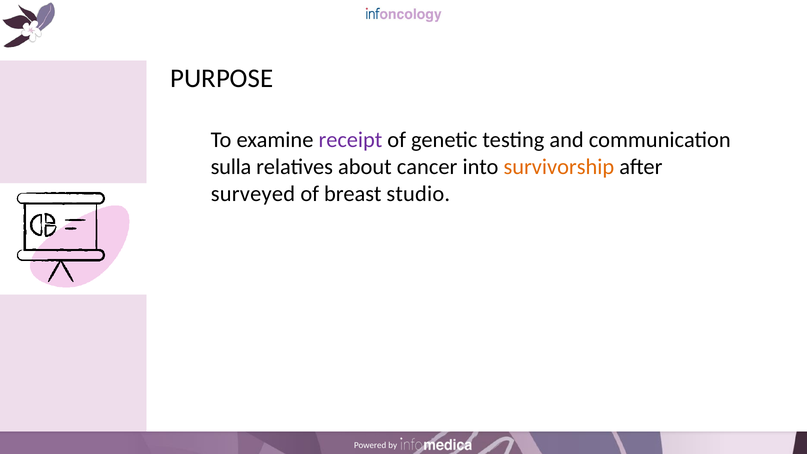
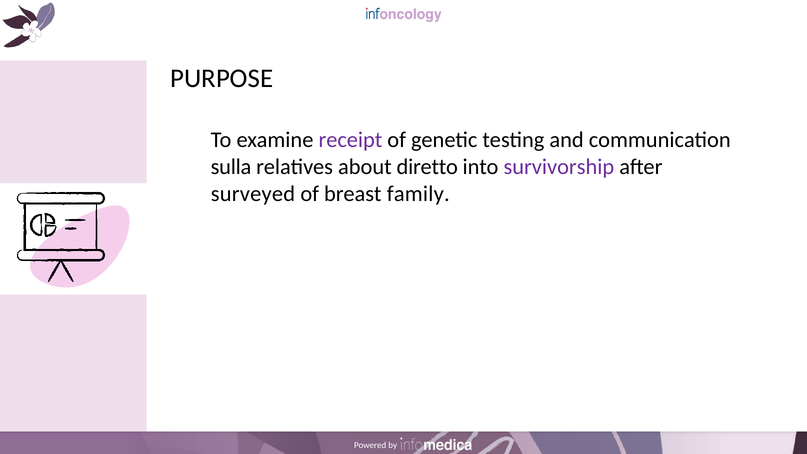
cancer: cancer -> diretto (427, 167)
survivorship colour: orange -> purple (559, 167)
studio: studio -> family (418, 194)
